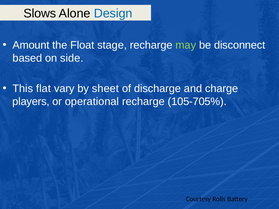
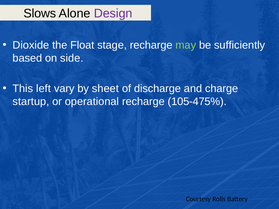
Design colour: blue -> purple (113, 13)
Amount: Amount -> Dioxide (31, 45)
disconnect: disconnect -> sufficiently (240, 45)
flat: flat -> left (43, 89)
players: players -> startup (31, 102)
105-705%: 105-705% -> 105-475% (197, 102)
